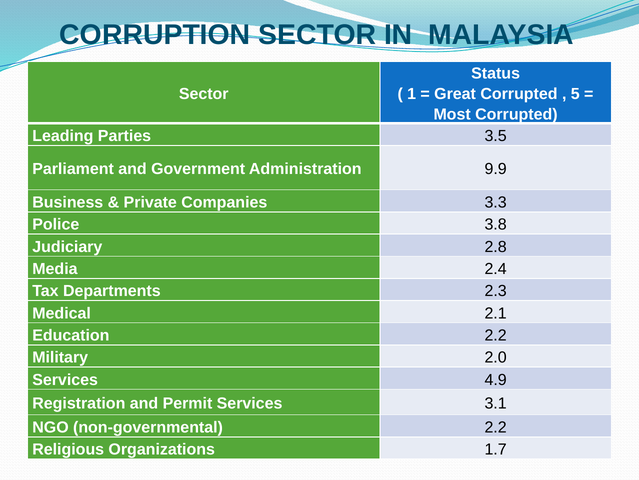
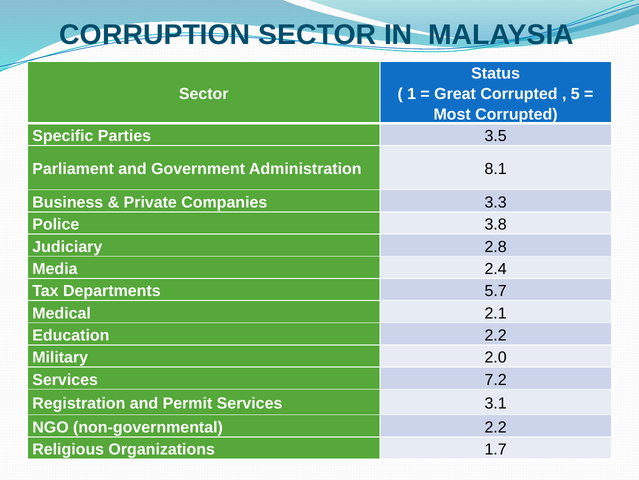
Leading: Leading -> Specific (63, 136)
9.9: 9.9 -> 8.1 (496, 169)
2.3: 2.3 -> 5.7 (496, 291)
4.9: 4.9 -> 7.2 (496, 379)
